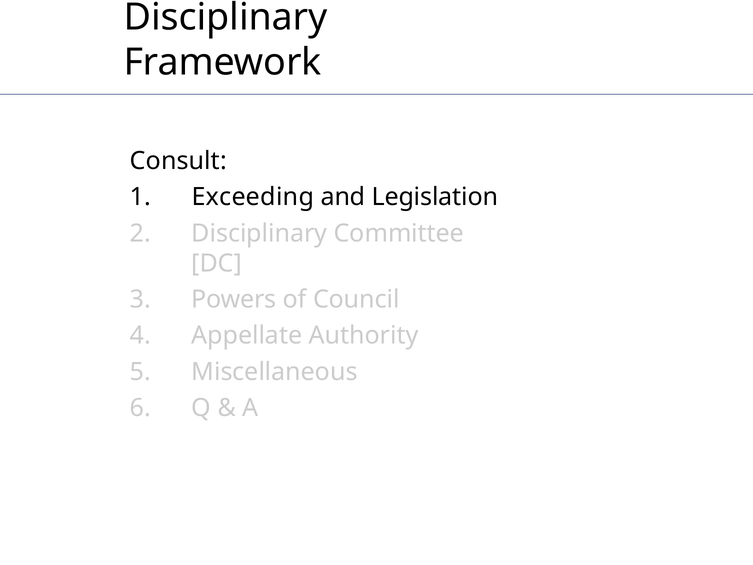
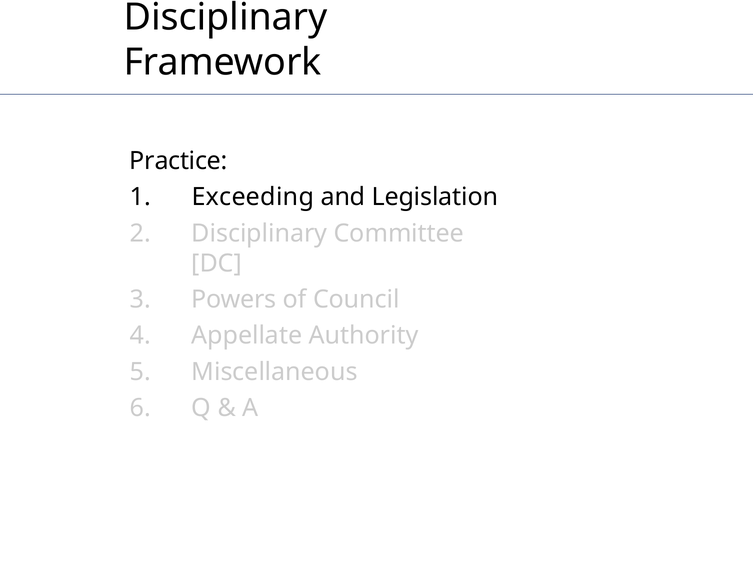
Consult: Consult -> Practice (179, 161)
